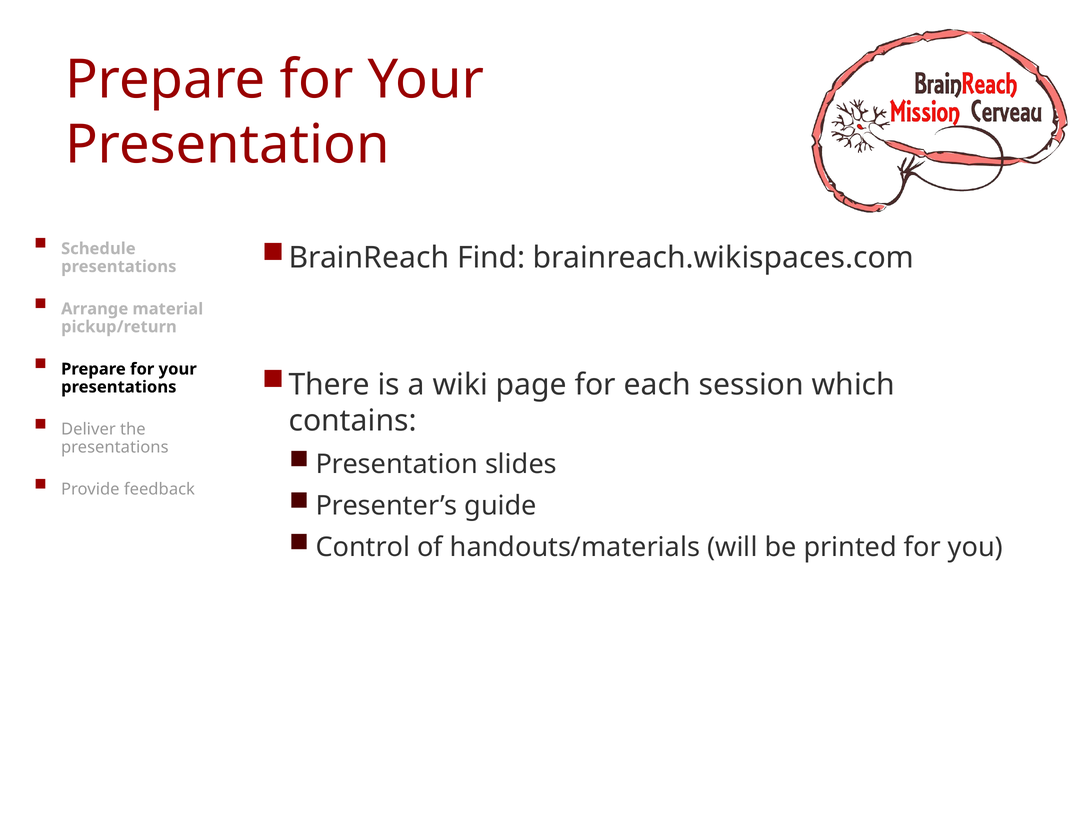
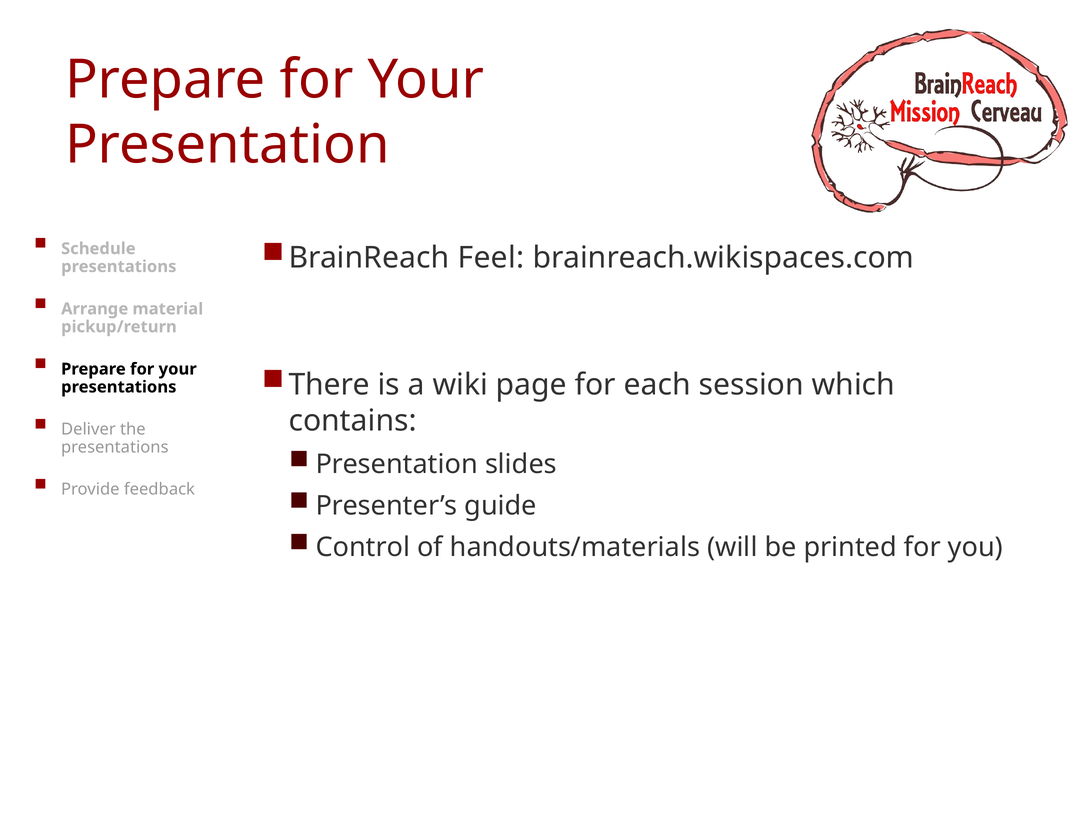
Find: Find -> Feel (491, 258)
